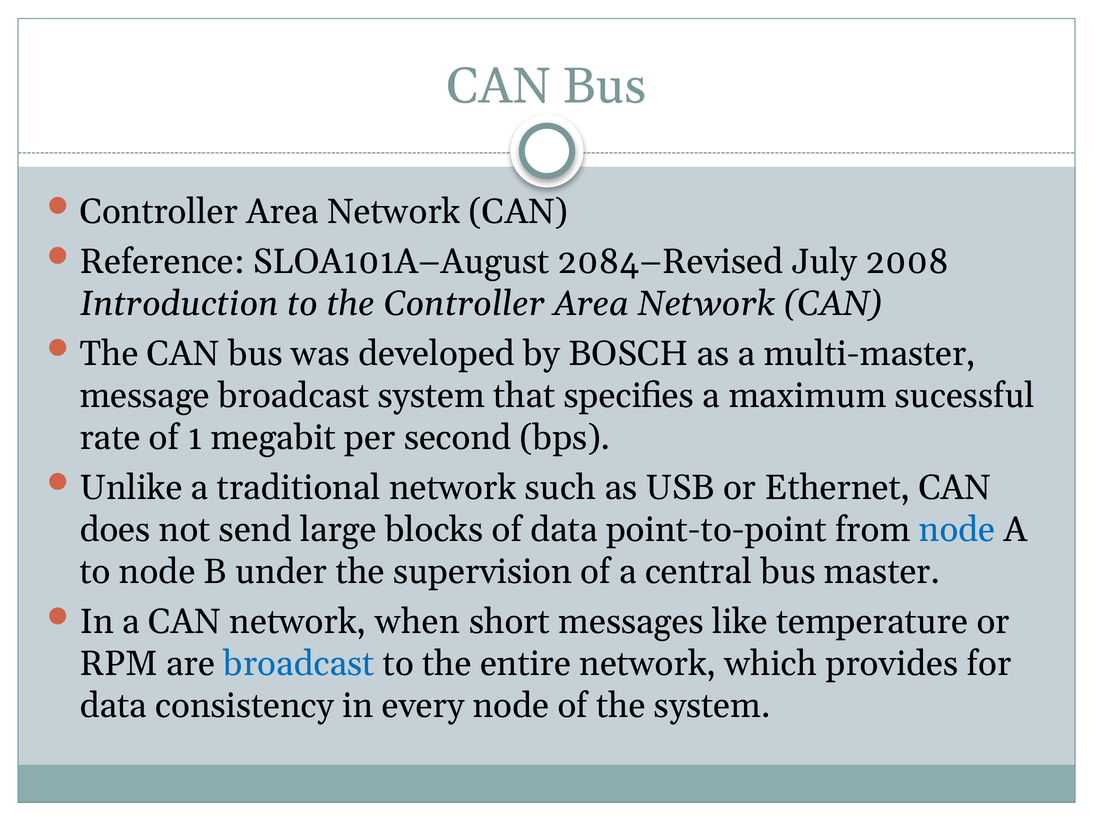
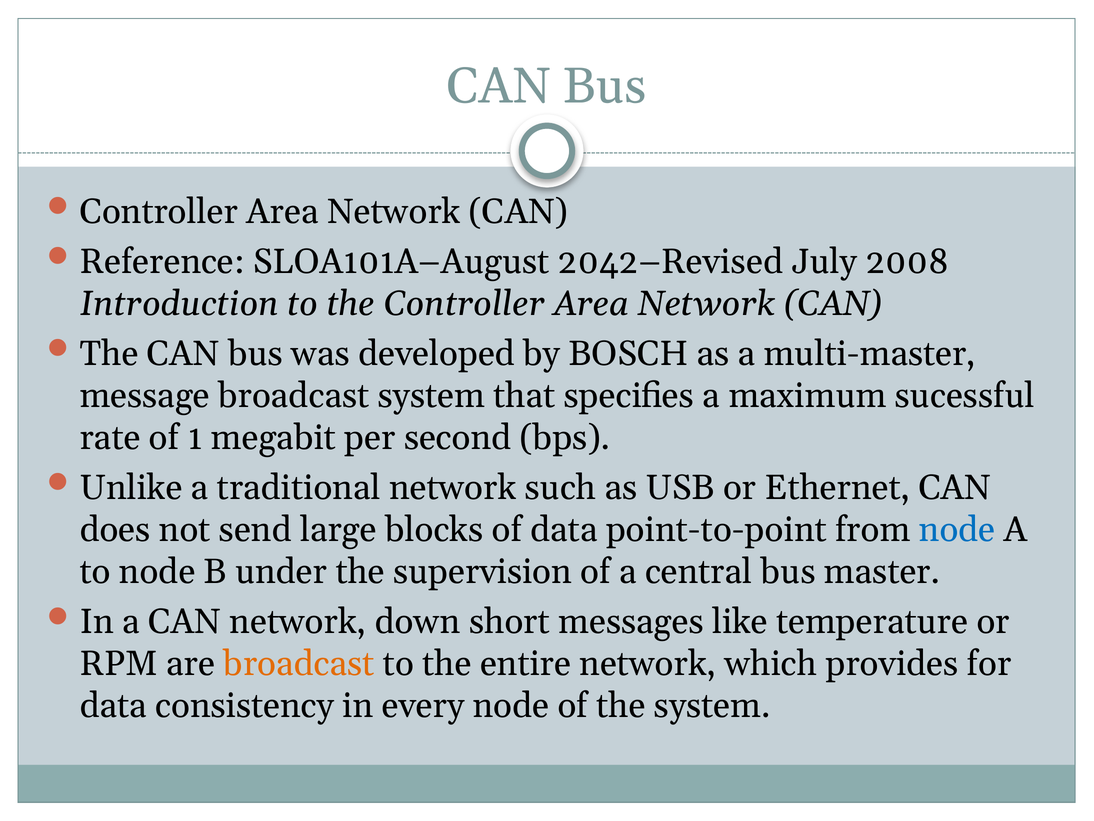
2084–Revised: 2084–Revised -> 2042–Revised (671, 262)
when: when -> down (418, 622)
broadcast colour: blue -> orange (299, 663)
